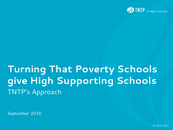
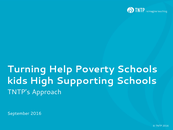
That: That -> Help (61, 69)
give: give -> kids (17, 81)
